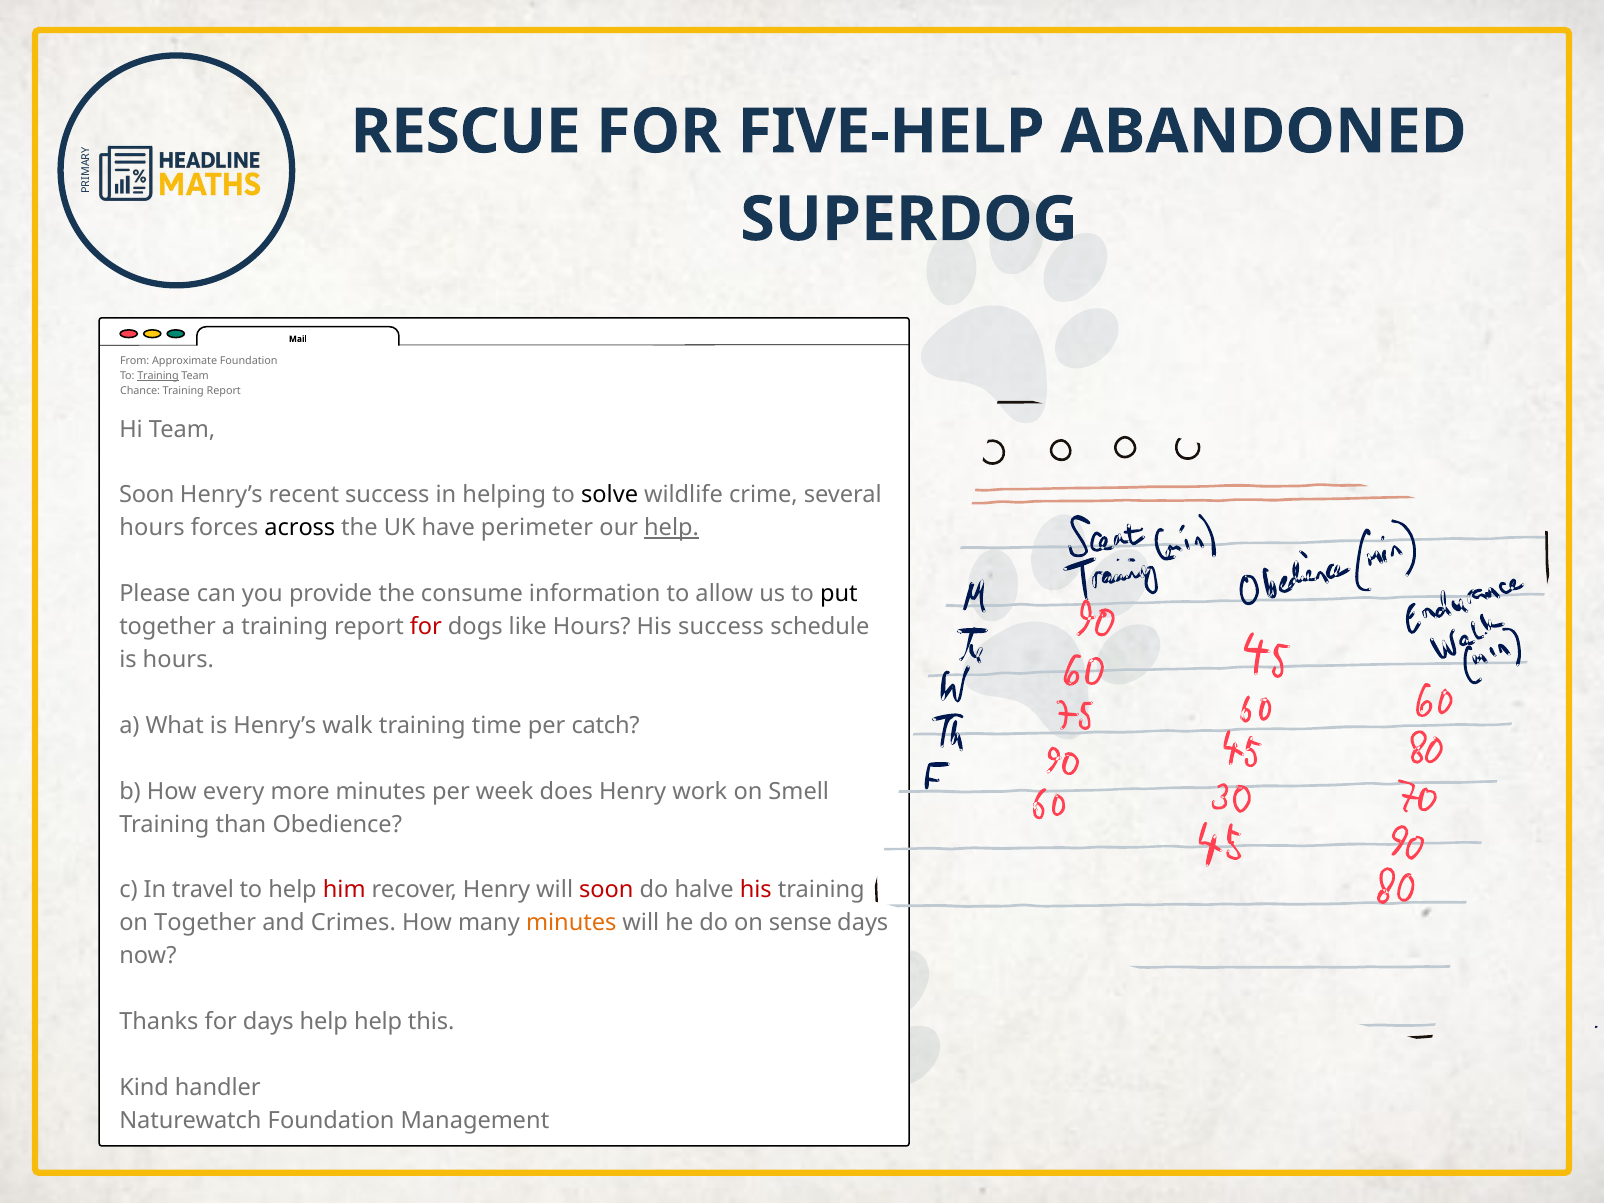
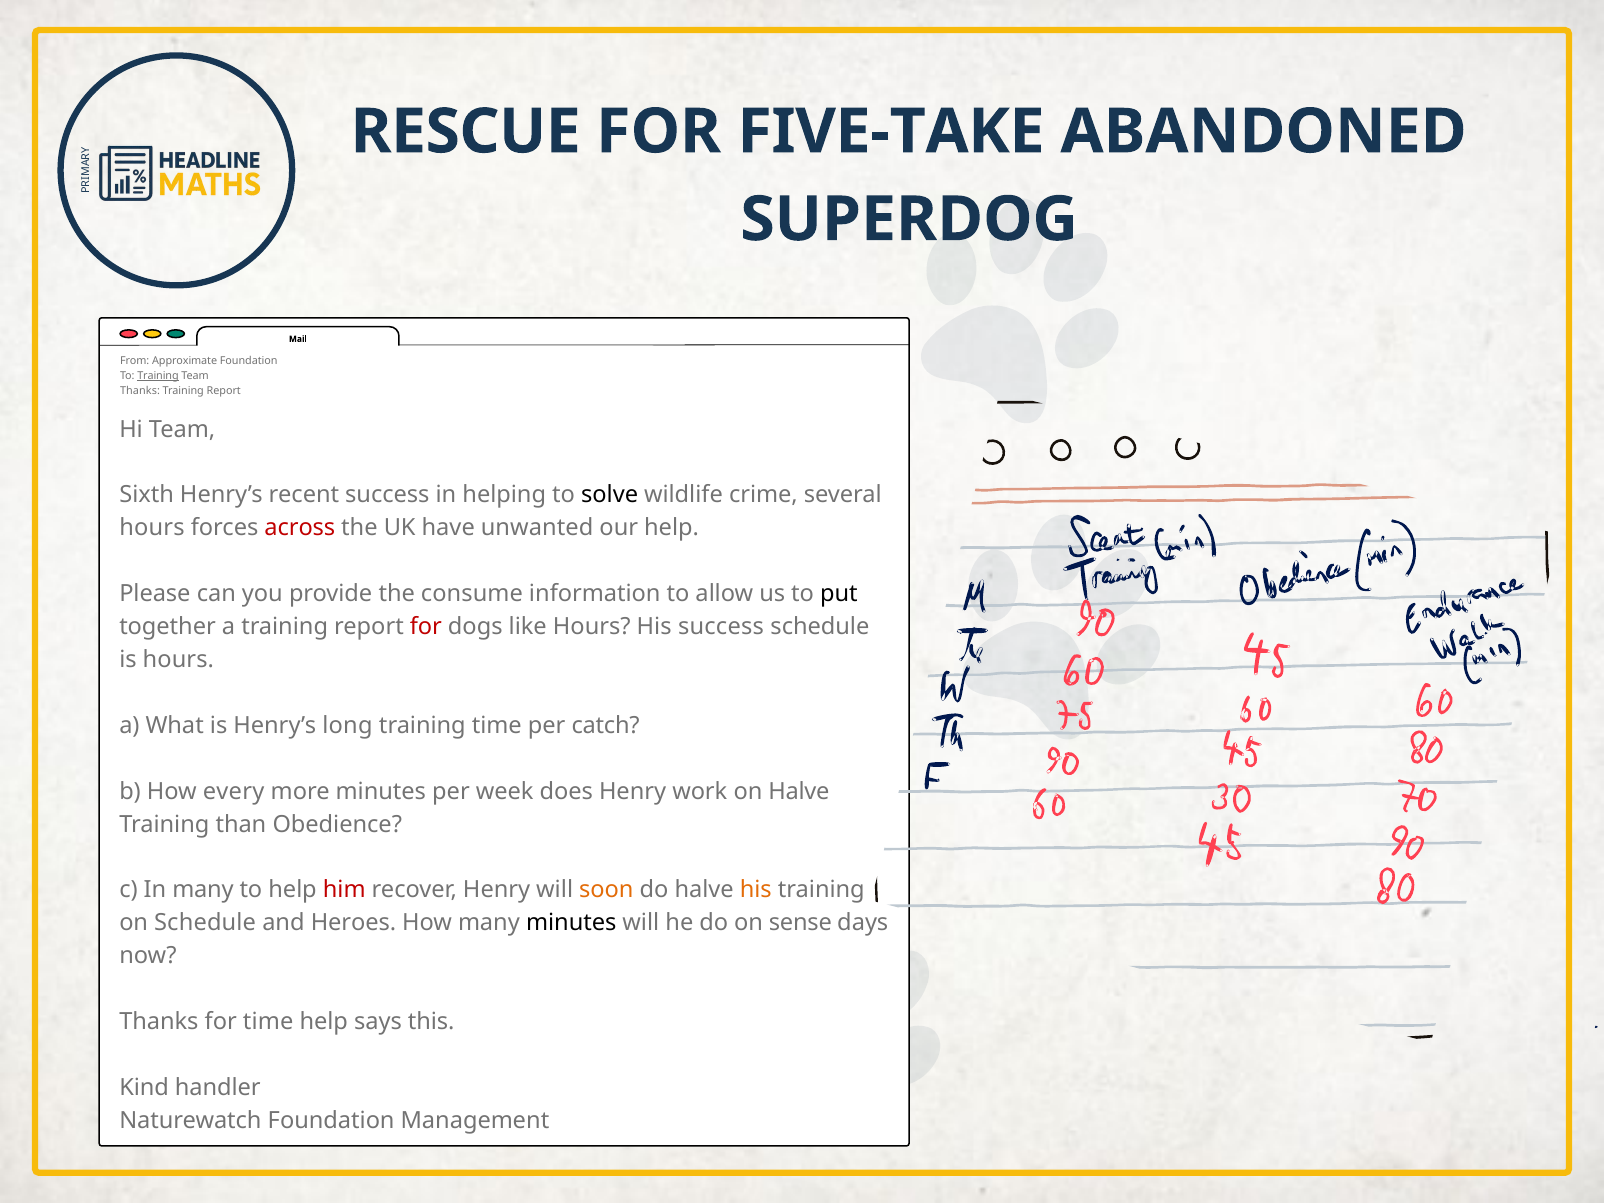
FIVE-HELP: FIVE-HELP -> FIVE-TAKE (891, 132)
Chance: Chance -> Thanks (140, 391)
Soon: Soon -> Sixth (147, 495)
across colour: black -> red (300, 528)
perimeter: perimeter -> unwanted (537, 528)
help underline: present -> none (672, 528)
walk: walk -> long (347, 726)
on Smell: Smell -> Halve (799, 791)
In travel: travel -> many (203, 890)
soon colour: red -> orange (606, 890)
his colour: red -> orange (756, 890)
on Together: Together -> Schedule (205, 923)
Crimes: Crimes -> Heroes (353, 923)
minutes colour: orange -> black (571, 923)
for days: days -> time (268, 1022)
help help: help -> says (378, 1022)
